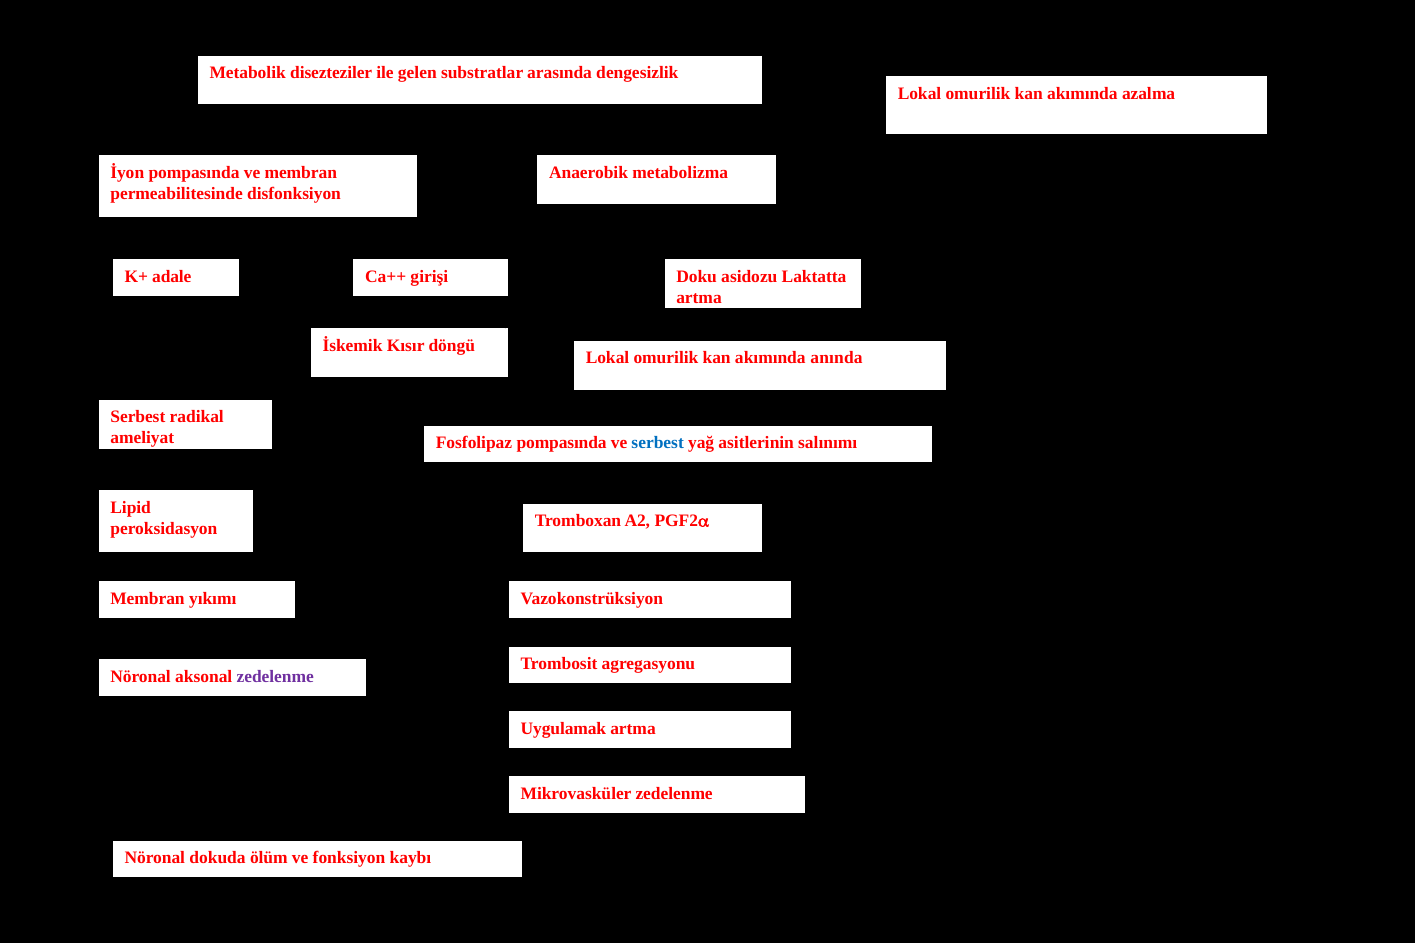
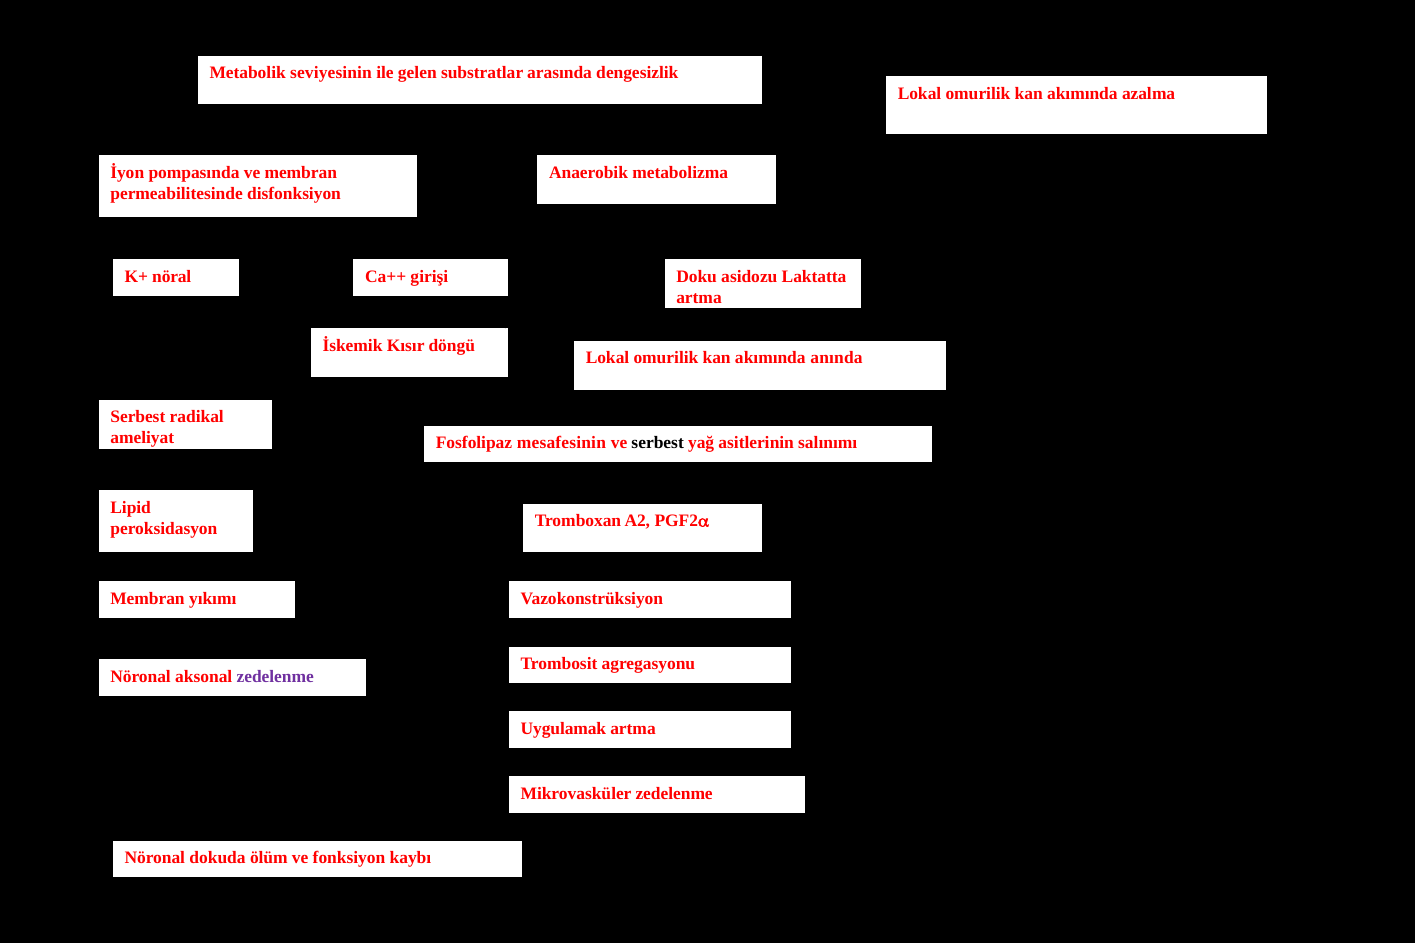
disezteziler: disezteziler -> seviyesinin (331, 73)
adale: adale -> nöral (172, 276)
Fosfolipaz pompasında: pompasında -> mesafesinin (561, 443)
serbest colour: blue -> black (658, 443)
